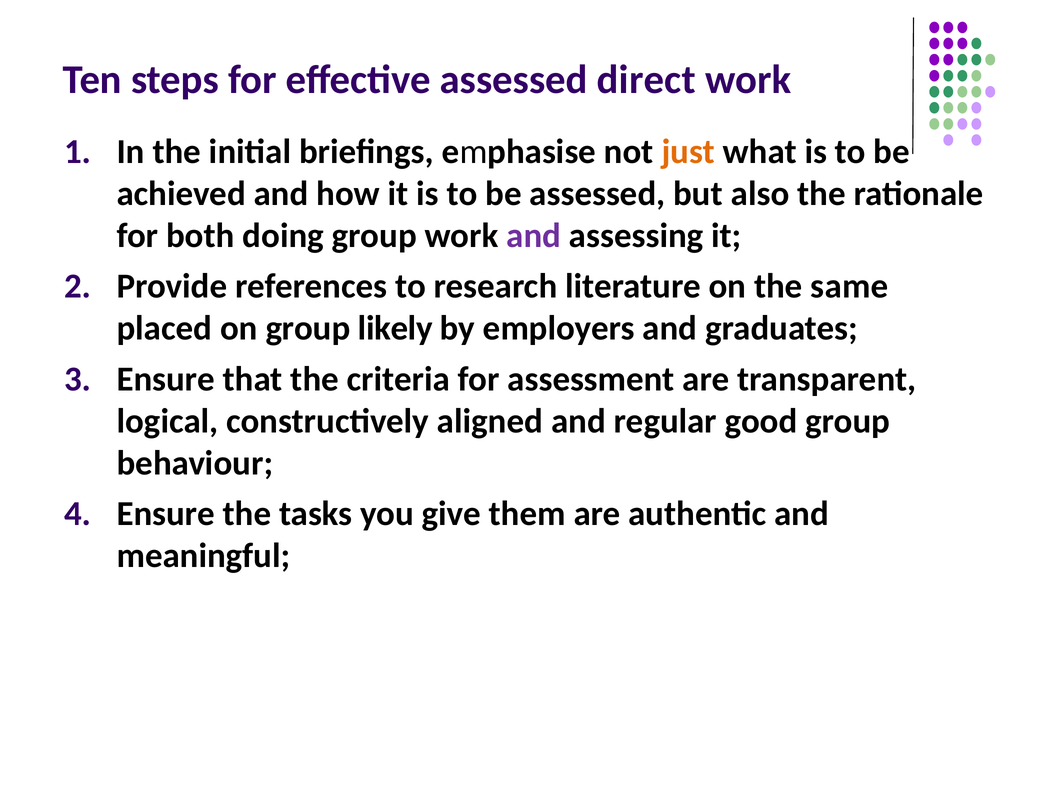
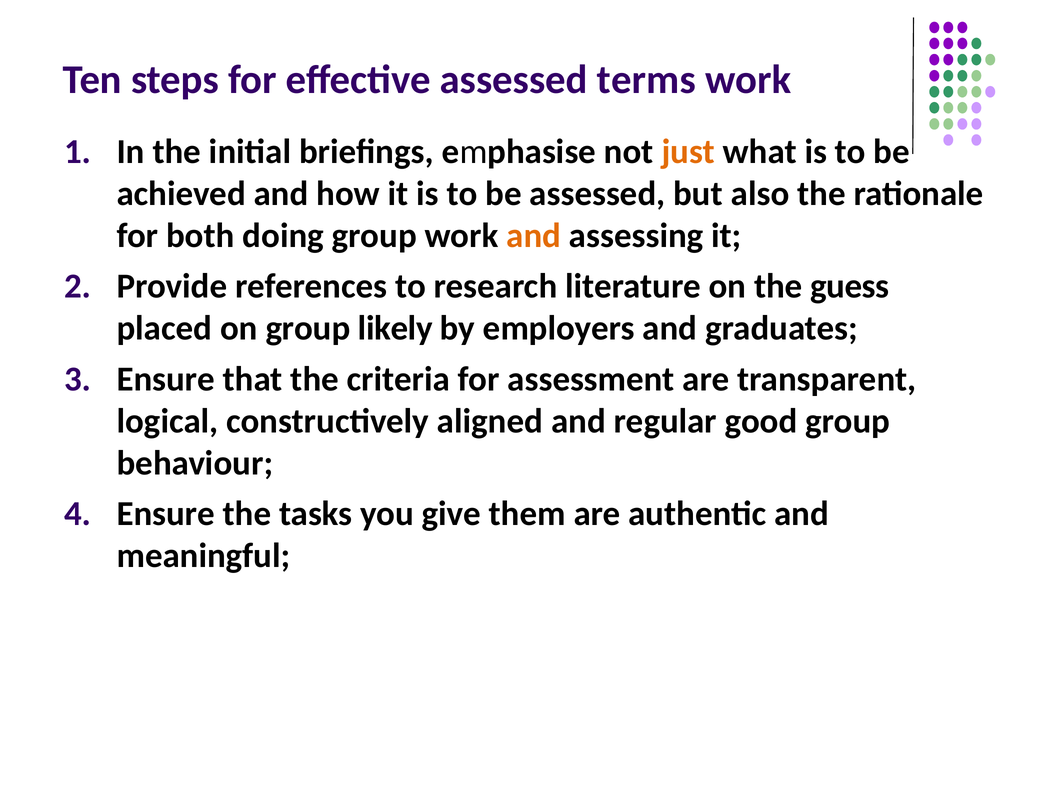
direct: direct -> terms (646, 80)
and colour: purple -> orange (534, 236)
same: same -> guess (850, 286)
